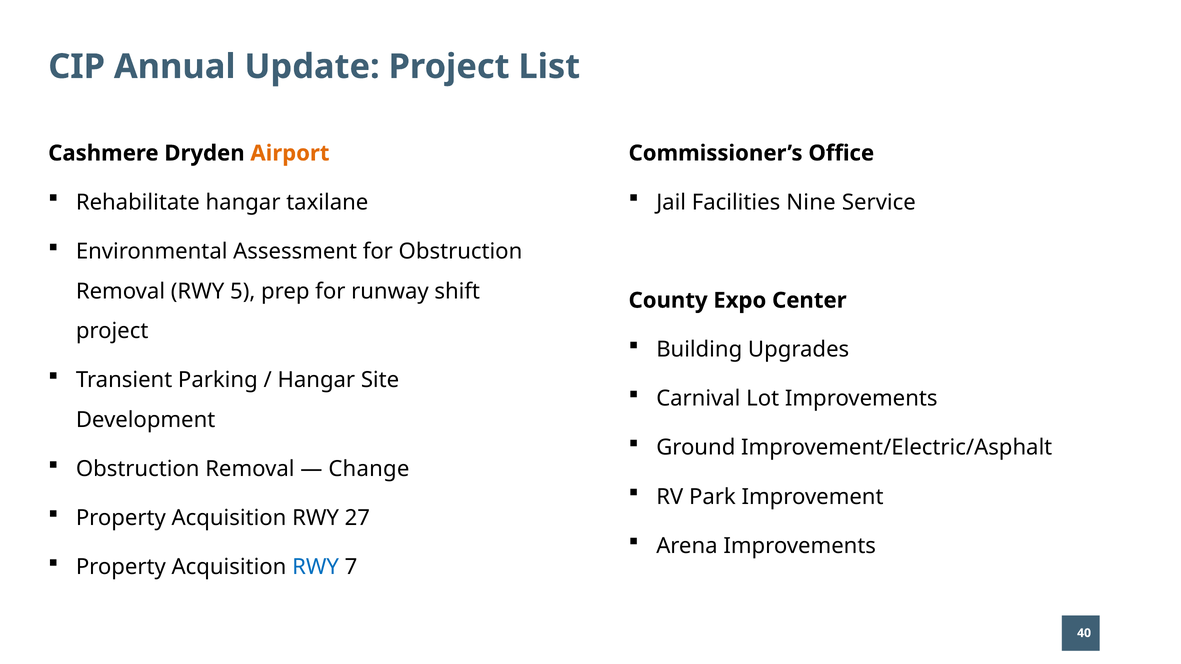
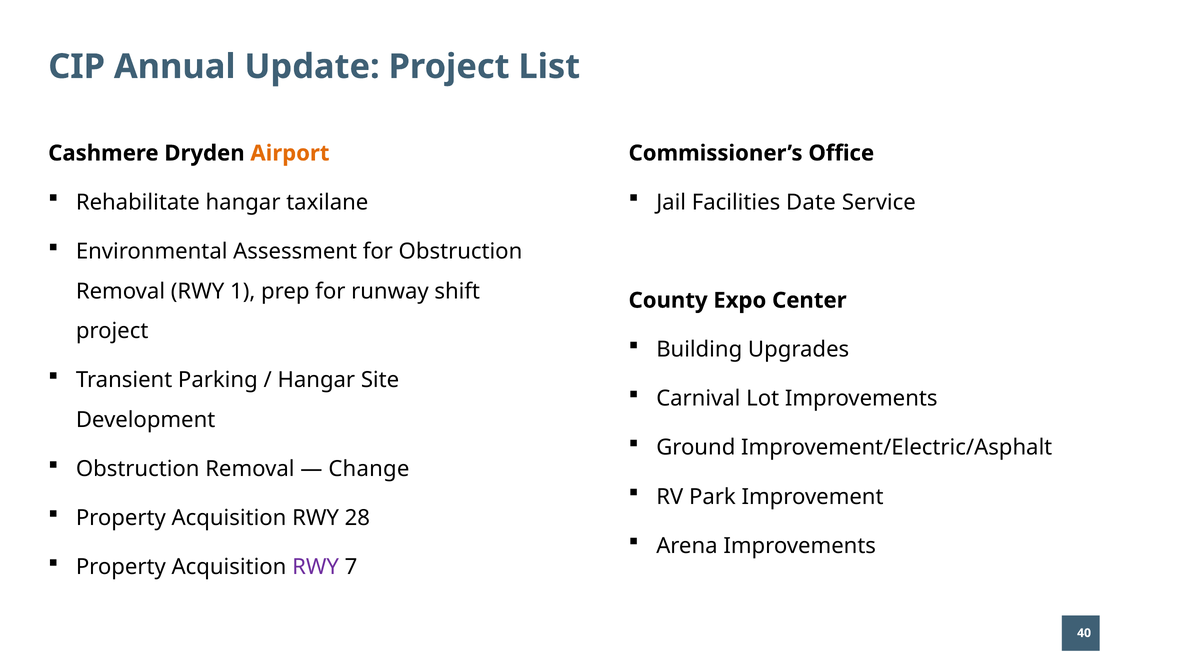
Nine: Nine -> Date (811, 202)
5: 5 -> 1 (243, 291)
27: 27 -> 28 (357, 518)
RWY colour: blue -> purple (316, 567)
